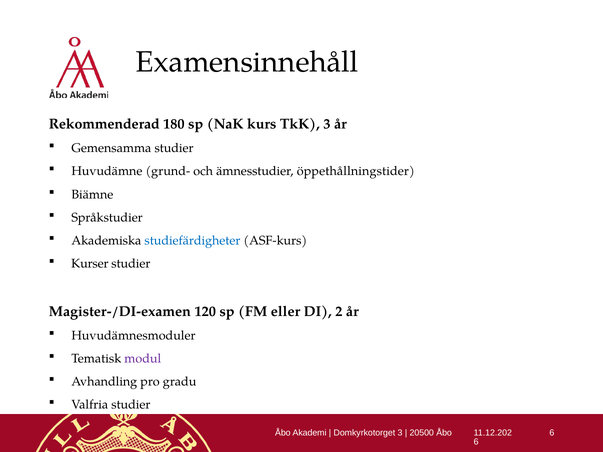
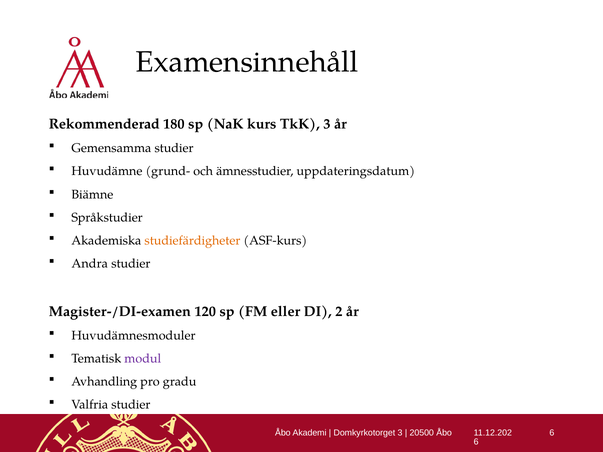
öppethållningstider: öppethållningstider -> uppdateringsdatum (356, 171)
studiefärdigheter colour: blue -> orange (192, 241)
Kurser: Kurser -> Andra (90, 264)
